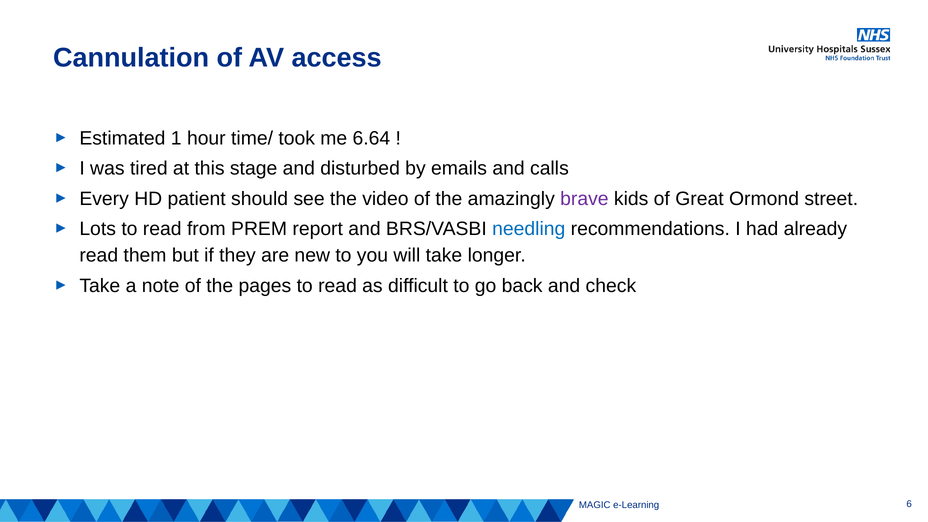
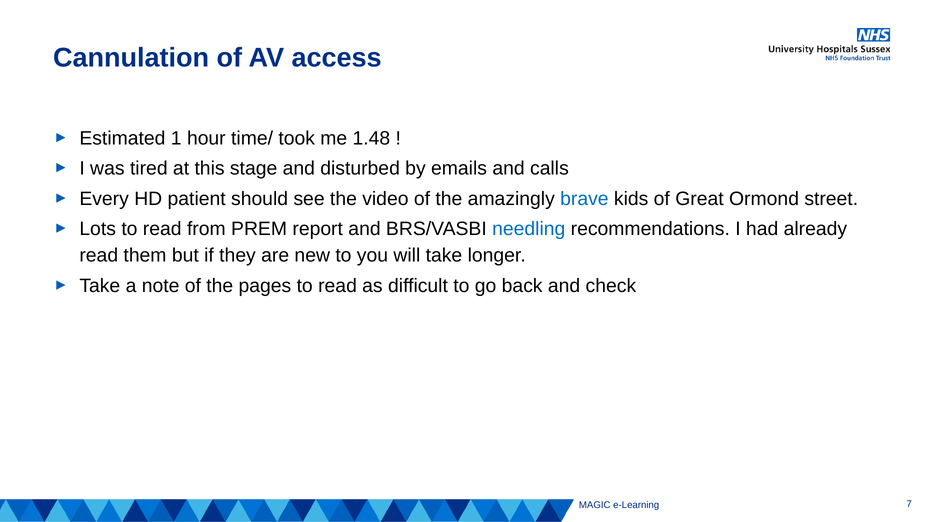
6.64: 6.64 -> 1.48 (371, 138)
brave colour: purple -> blue (584, 199)
6: 6 -> 7 (909, 504)
